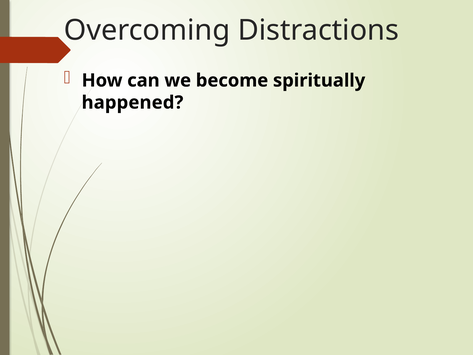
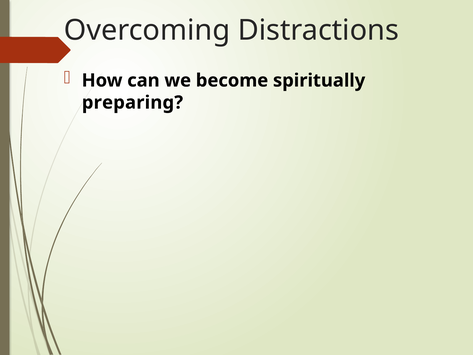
happened: happened -> preparing (132, 102)
